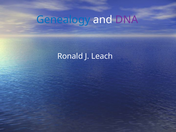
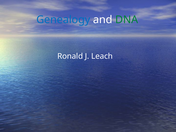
DNA colour: purple -> green (127, 20)
